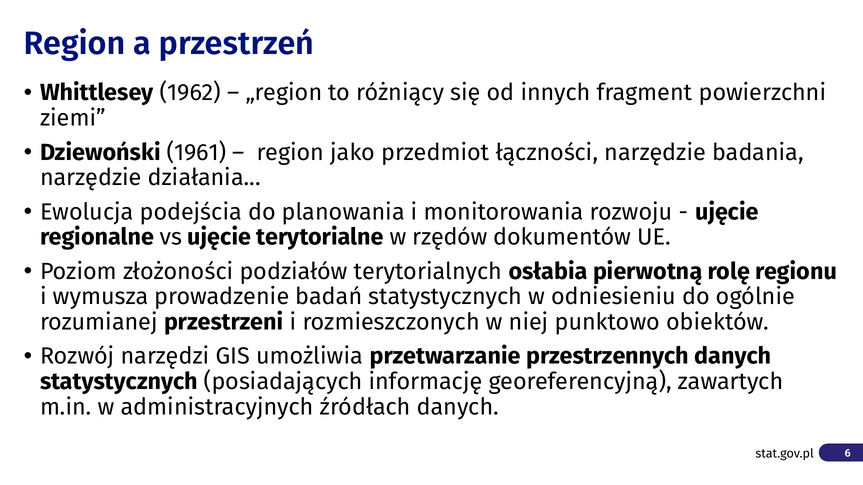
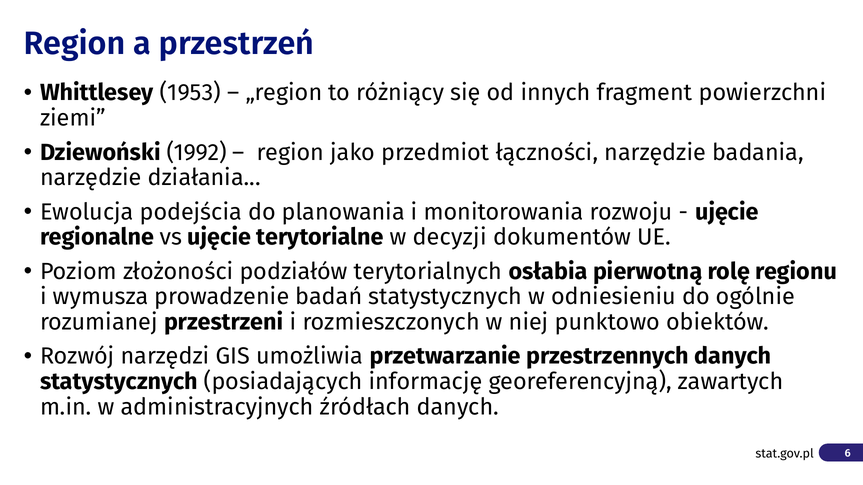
1962: 1962 -> 1953 (190, 93)
1961: 1961 -> 1992 (197, 152)
rzędów: rzędów -> decyzji (450, 237)
